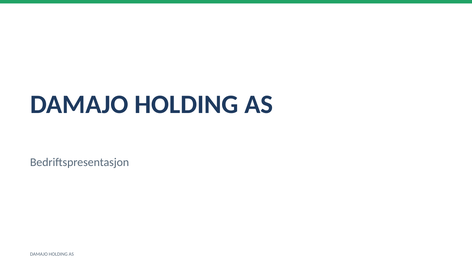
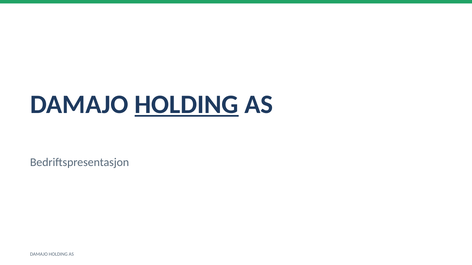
HOLDING underline: none -> present (187, 105)
